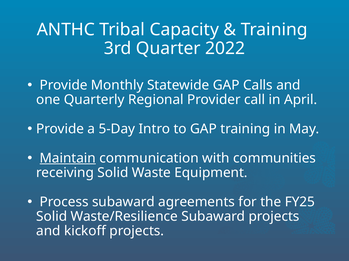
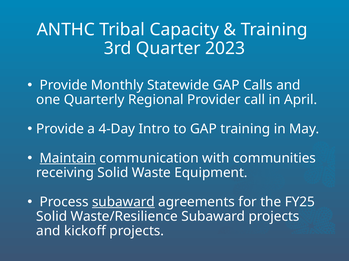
2022: 2022 -> 2023 (225, 49)
5-Day: 5-Day -> 4-Day (117, 129)
subaward underline: none -> present (123, 202)
